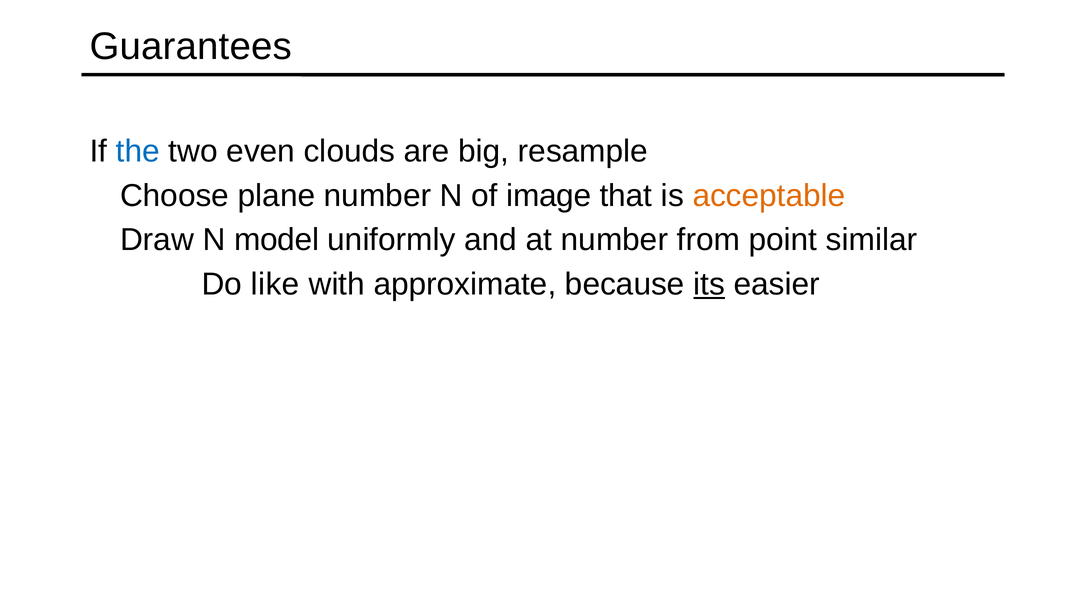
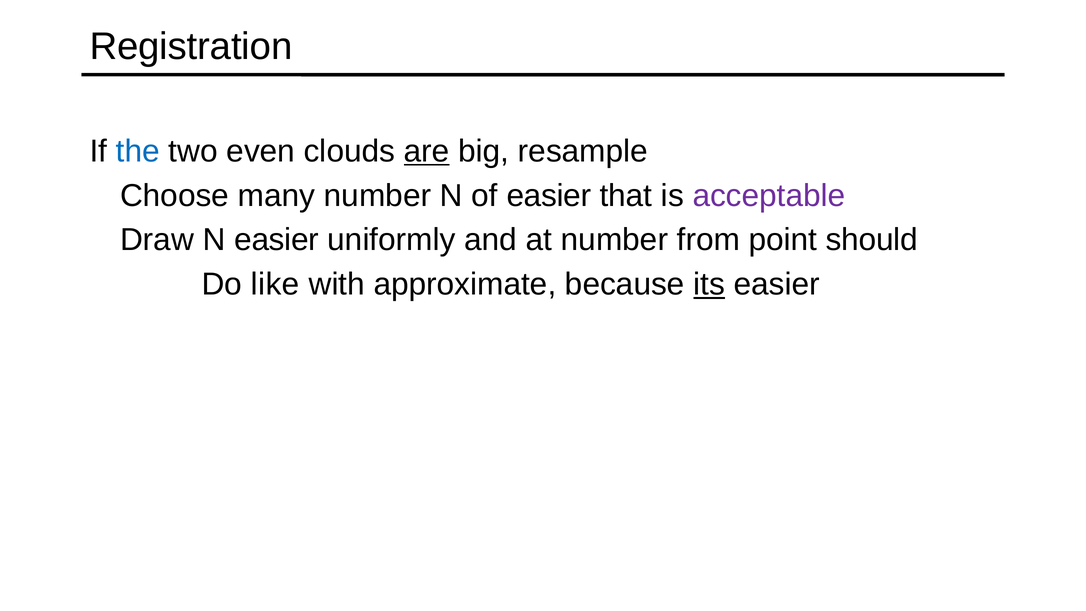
Guarantees: Guarantees -> Registration (191, 47)
are underline: none -> present (427, 151)
plane: plane -> many (277, 196)
of image: image -> easier (549, 196)
acceptable colour: orange -> purple (769, 196)
N model: model -> easier (277, 240)
similar: similar -> should (872, 240)
